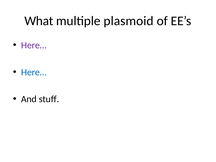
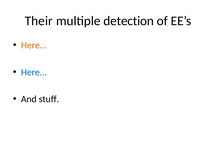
What: What -> Their (39, 21)
plasmoid: plasmoid -> detection (129, 21)
Here… colour: purple -> orange (34, 45)
